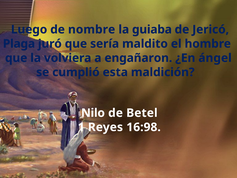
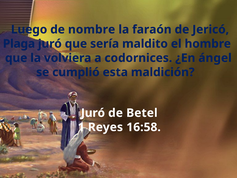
guiaba: guiaba -> faraón (152, 29)
engañaron: engañaron -> codornices (138, 58)
Nilo: Nilo -> Juró (93, 113)
16:98: 16:98 -> 16:58 (144, 127)
